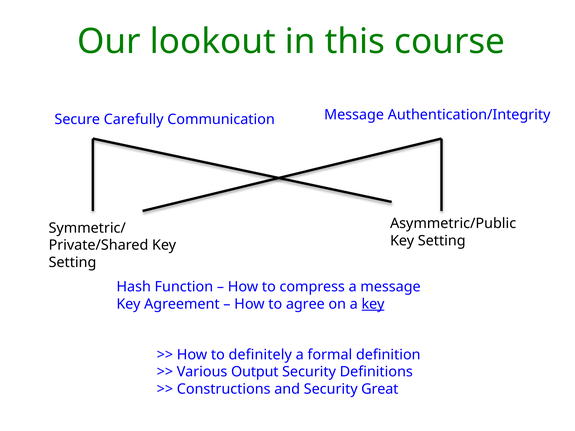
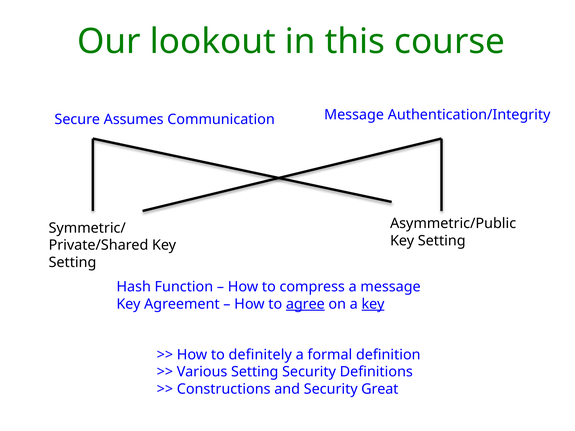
Carefully: Carefully -> Assumes (134, 119)
agree underline: none -> present (305, 304)
Various Output: Output -> Setting (255, 372)
